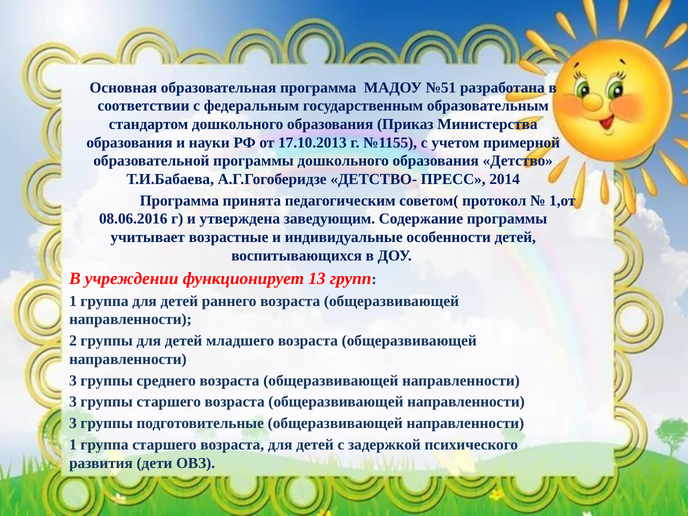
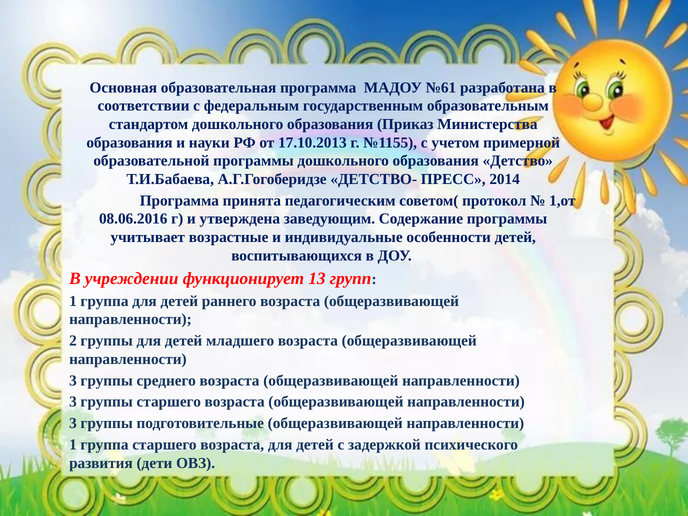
№51: №51 -> №61 (441, 87)
